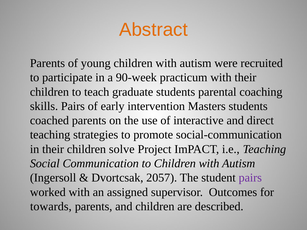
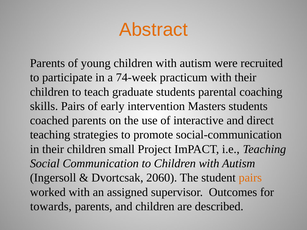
90-week: 90-week -> 74-week (136, 78)
solve: solve -> small (122, 149)
2057: 2057 -> 2060 (162, 178)
pairs colour: purple -> orange (250, 178)
